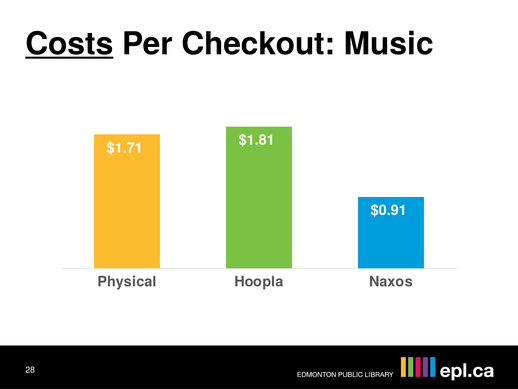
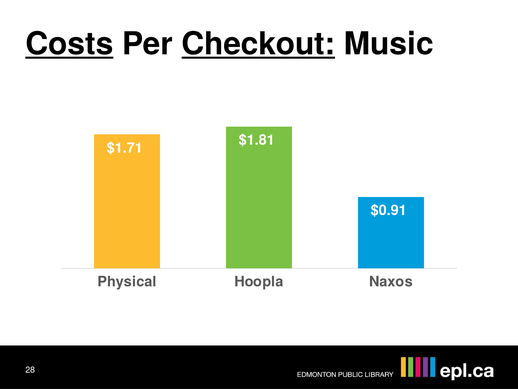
Checkout underline: none -> present (258, 44)
